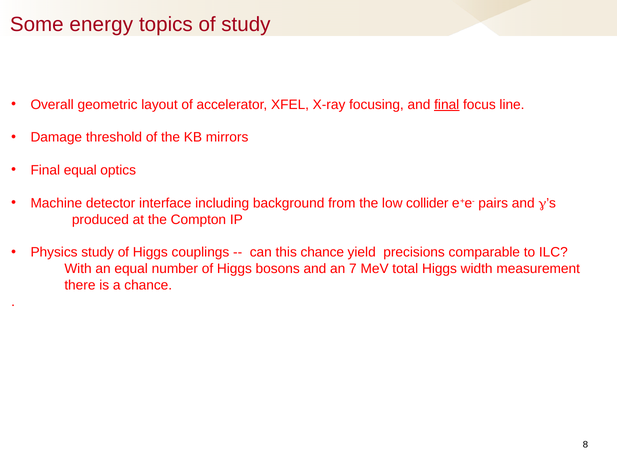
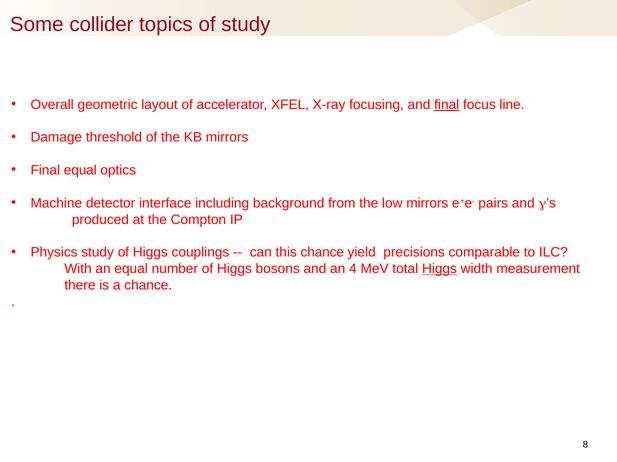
energy: energy -> collider (101, 25)
low collider: collider -> mirrors (427, 203)
7: 7 -> 4 (353, 269)
Higgs underline: none -> present (439, 269)
